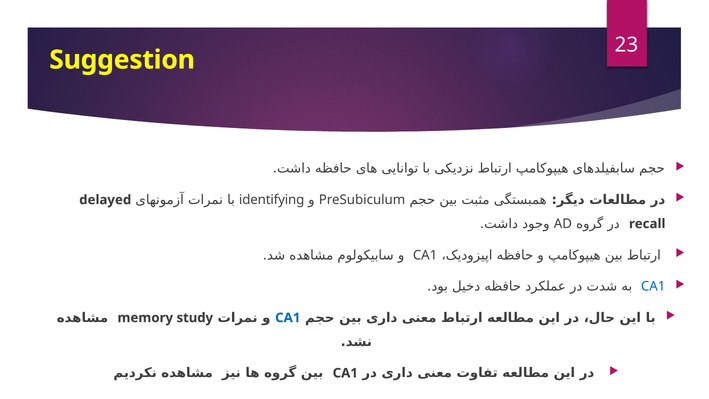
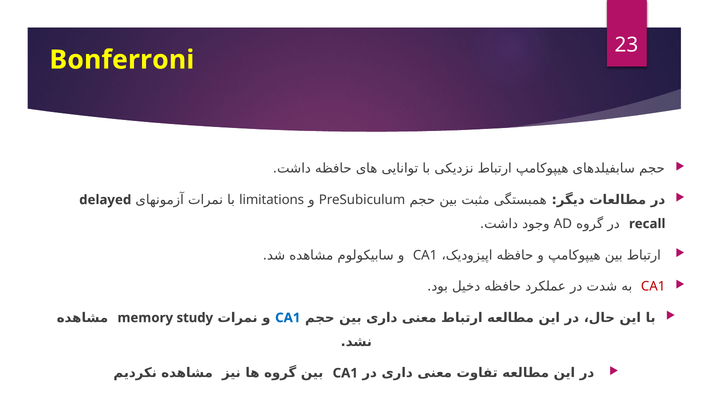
Suggestion: Suggestion -> Bonferroni (122, 60)
identifying: identifying -> limitations (272, 200)
CA1 colour: blue -> red (653, 286)
